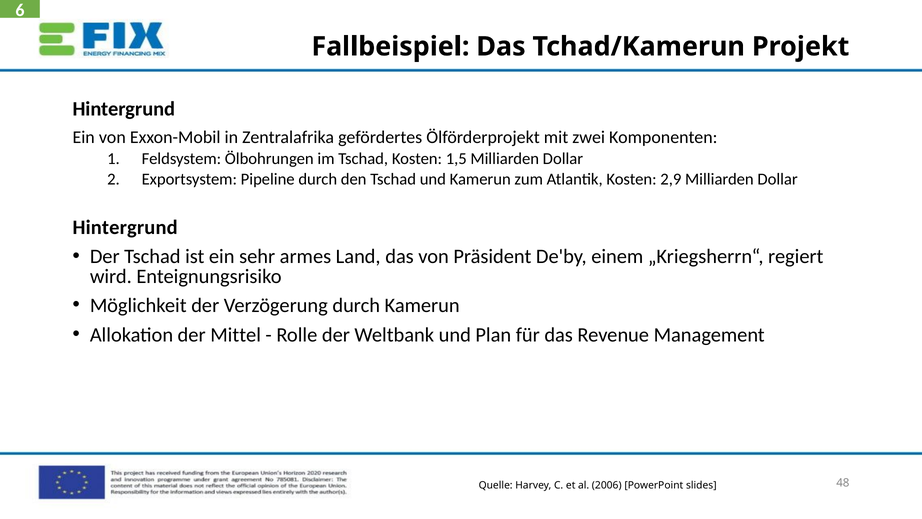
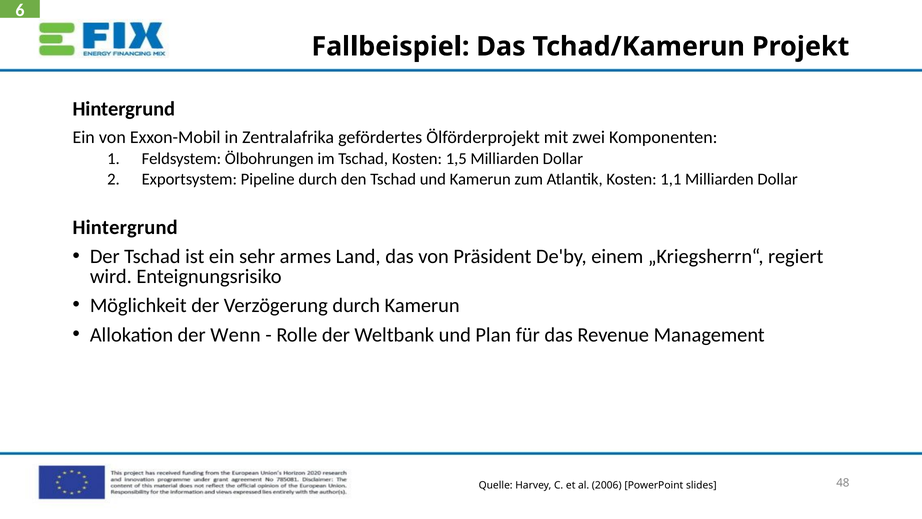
2,9: 2,9 -> 1,1 (671, 179)
Mittel: Mittel -> Wenn (235, 335)
